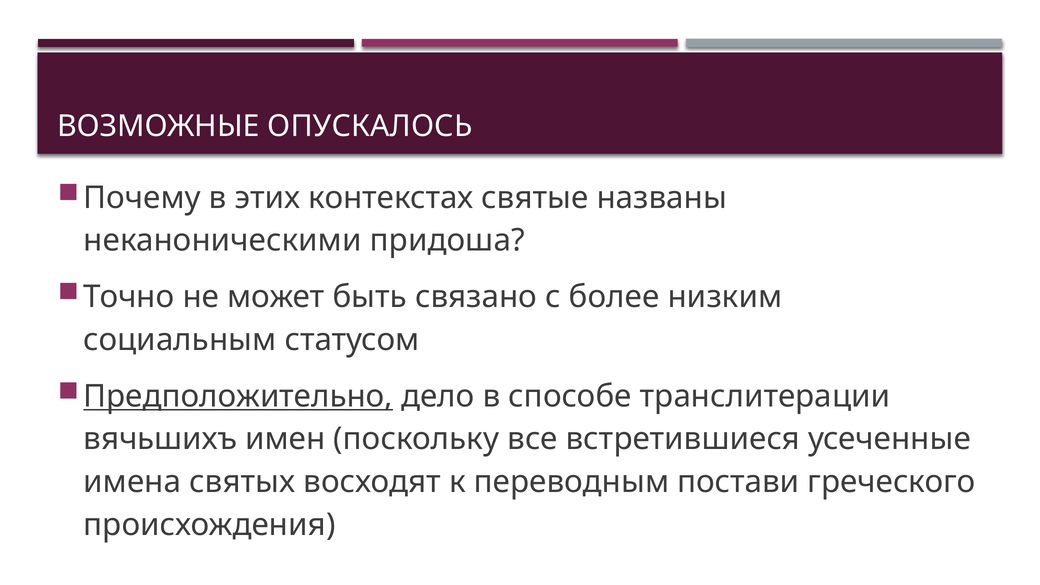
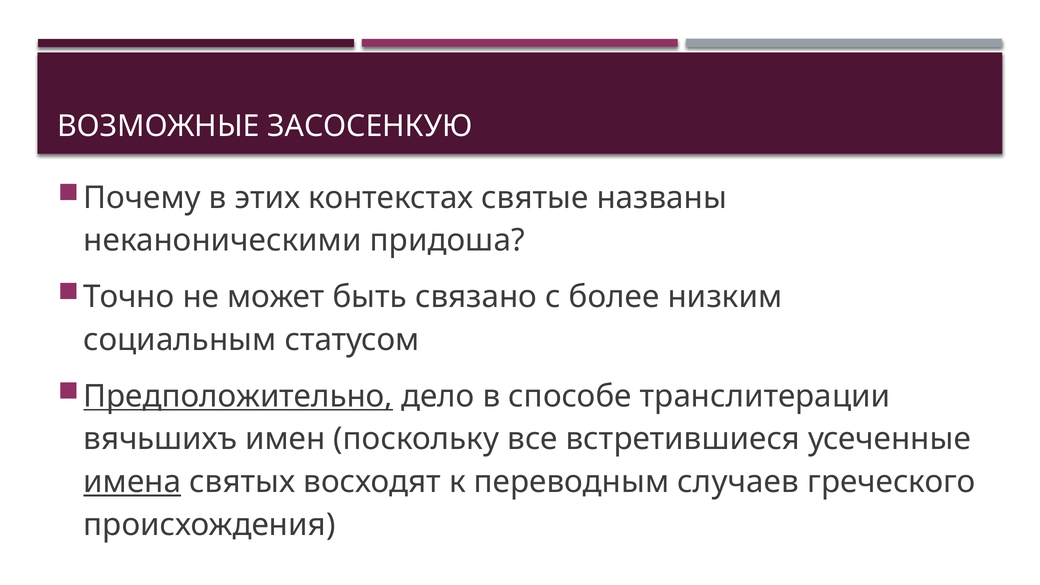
ОПУСКАЛОСЬ: ОПУСКАЛОСЬ -> ЗАСОСЕНКУЮ (370, 126)
имена underline: none -> present (132, 482)
постави: постави -> случаев (738, 482)
